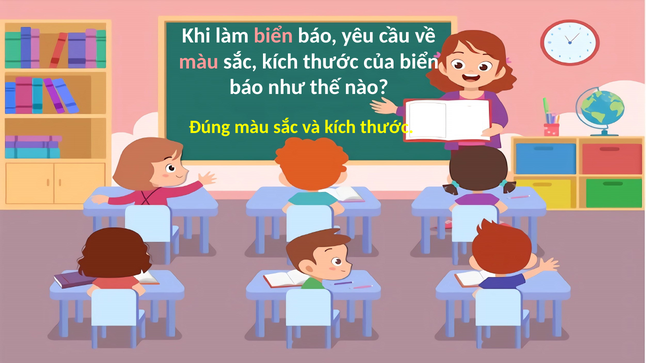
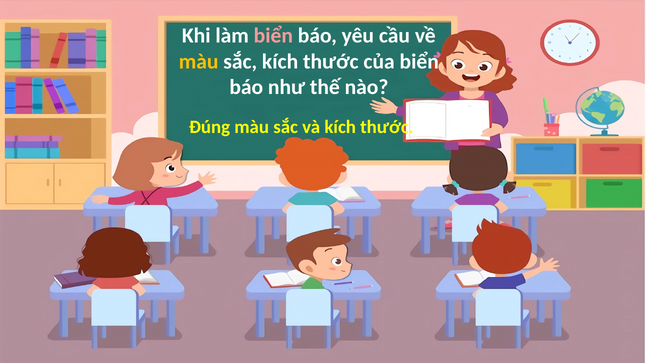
màu colour: pink -> yellow (199, 61)
